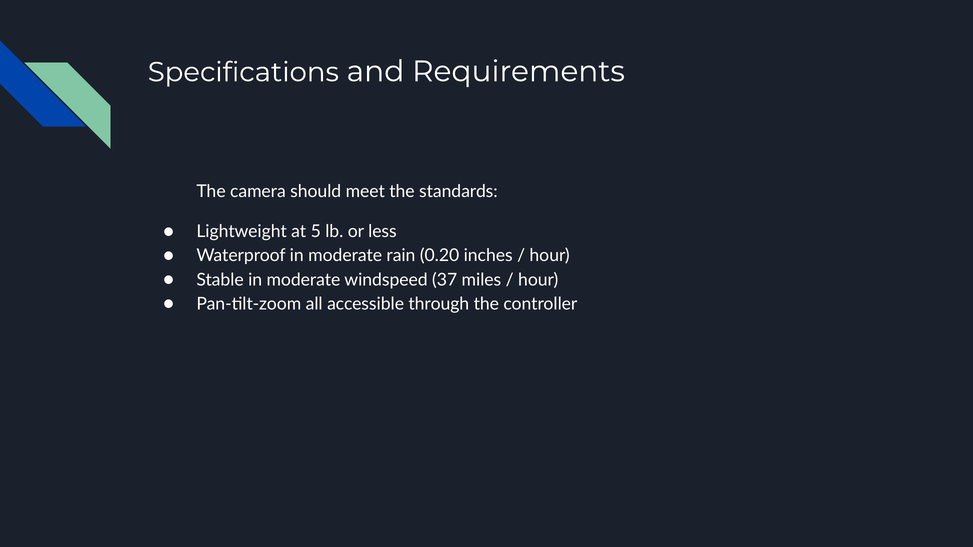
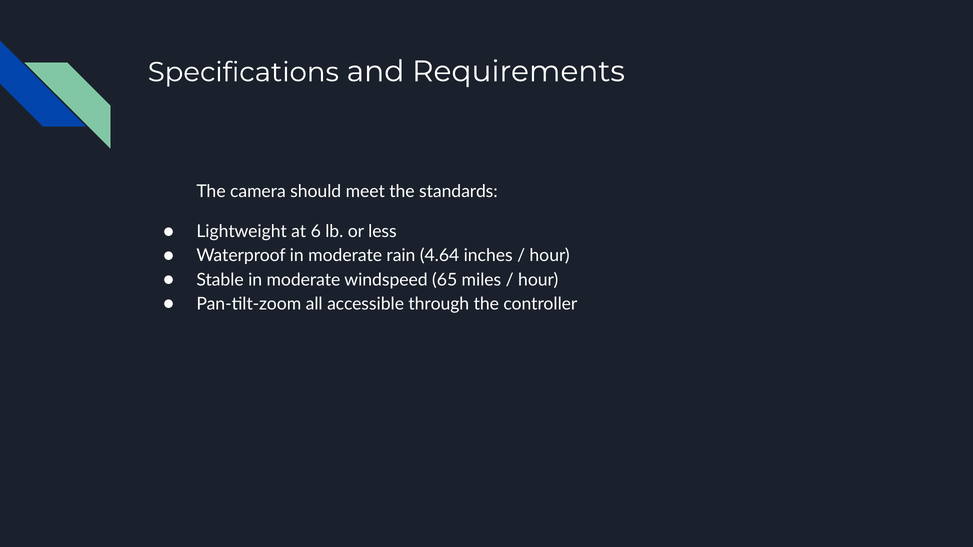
5: 5 -> 6 (316, 232)
0.20: 0.20 -> 4.64 (440, 256)
37: 37 -> 65 (445, 280)
